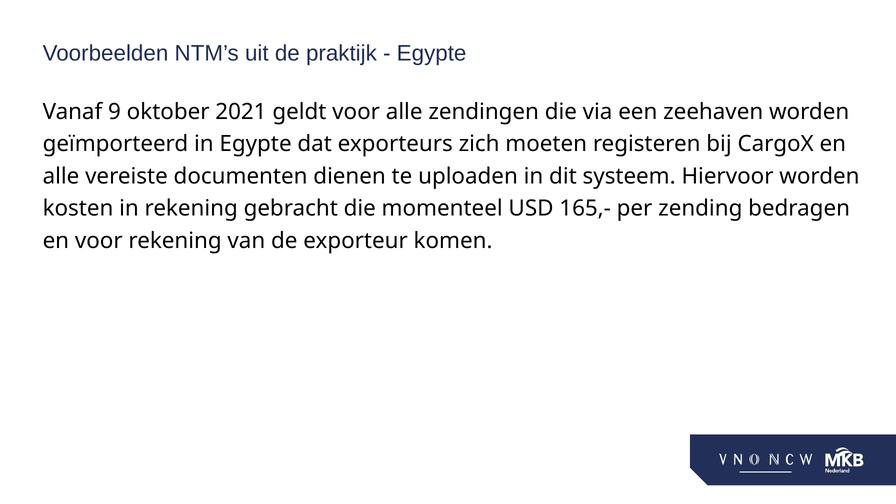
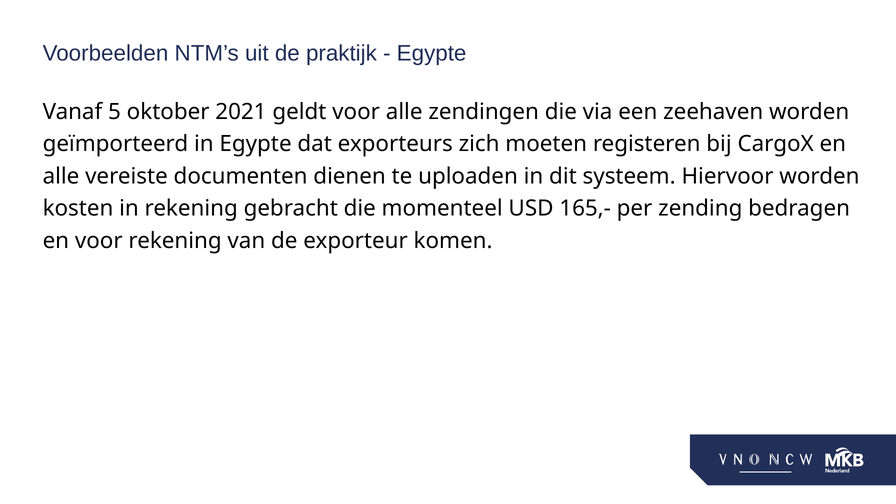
9: 9 -> 5 (114, 112)
